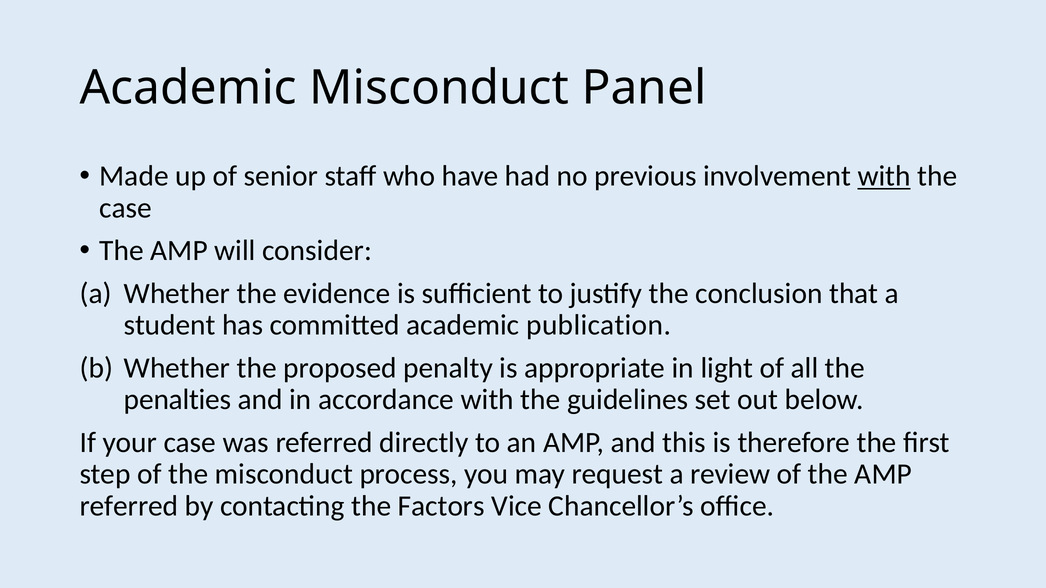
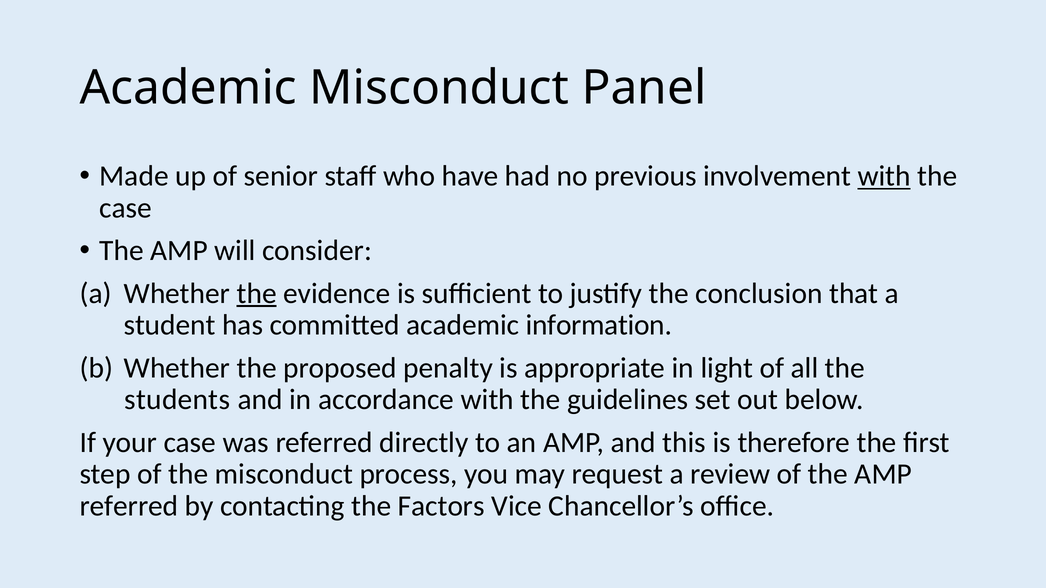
the underline: none -> present (257, 294)
publication: publication -> information (599, 325)
penalties: penalties -> students (177, 400)
